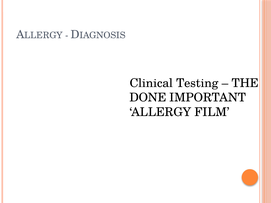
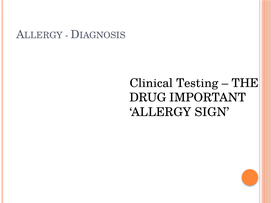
DONE: DONE -> DRUG (148, 98)
FILM: FILM -> SIGN (212, 112)
